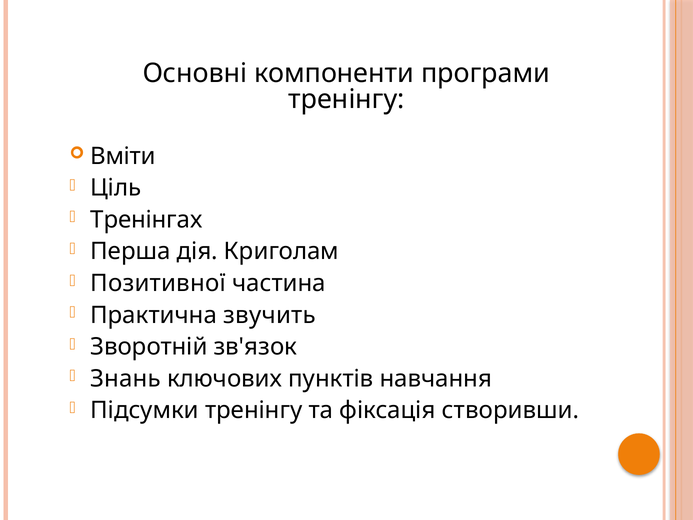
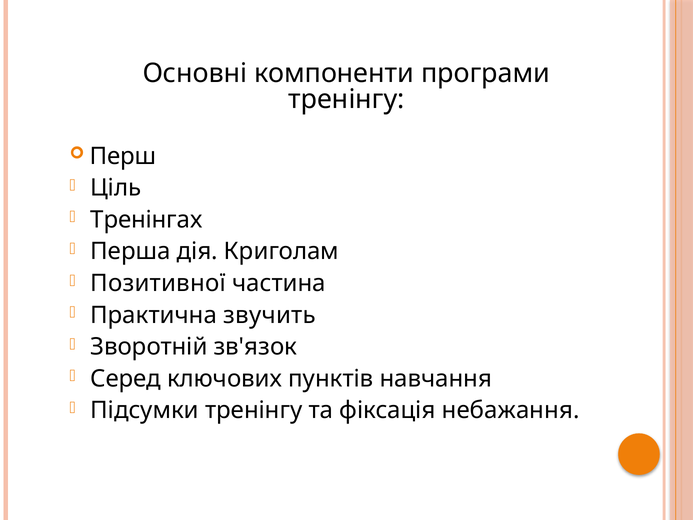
Вміти: Вміти -> Перш (123, 156)
Знань: Знань -> Серед (126, 378)
створивши: створивши -> небажання (511, 410)
